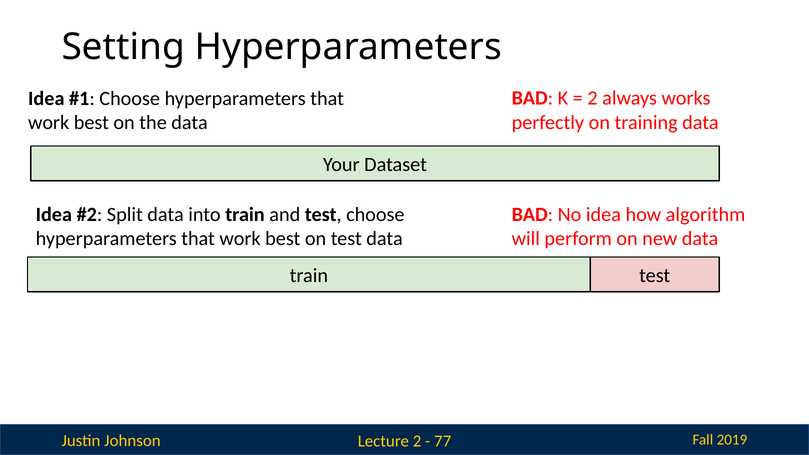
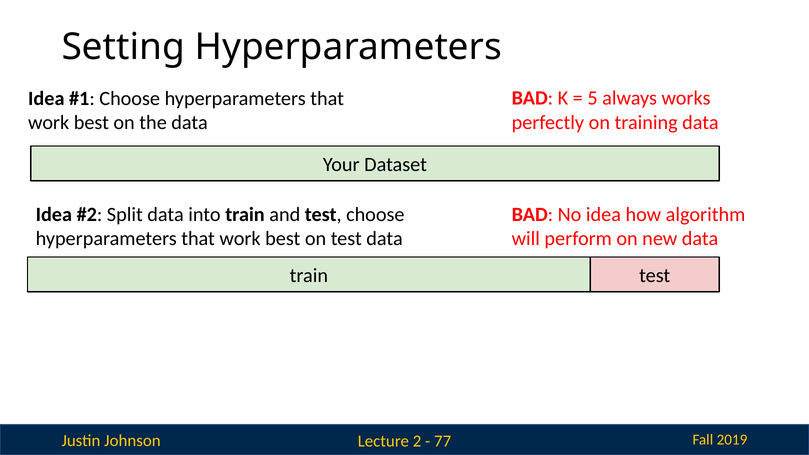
2: 2 -> 5 (592, 98)
